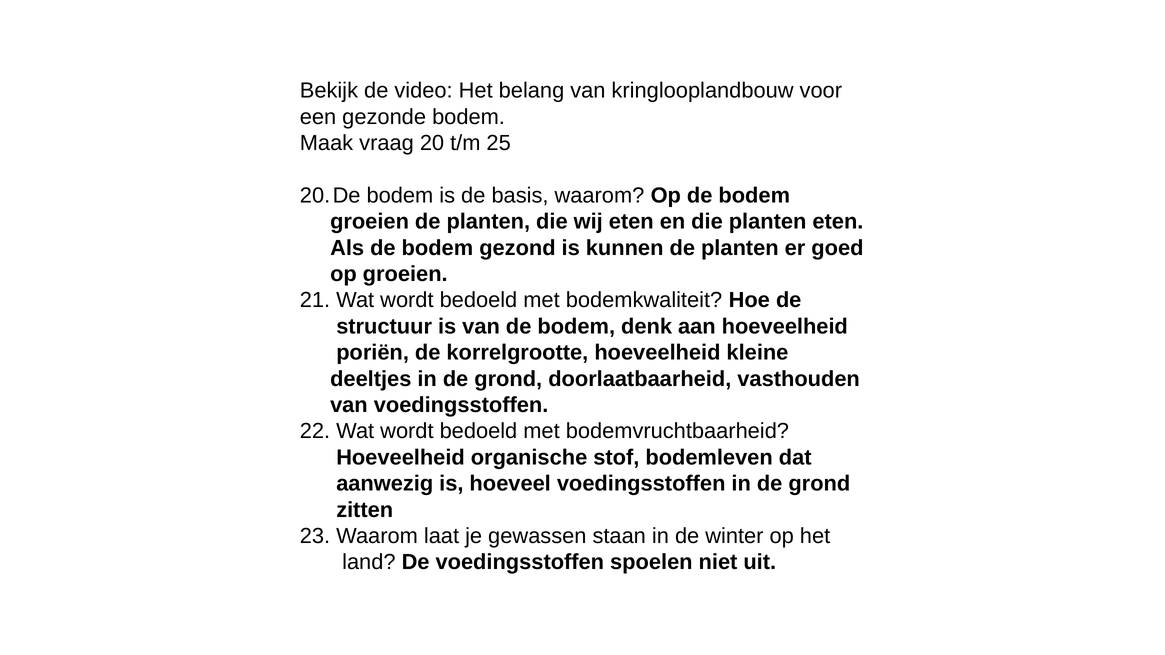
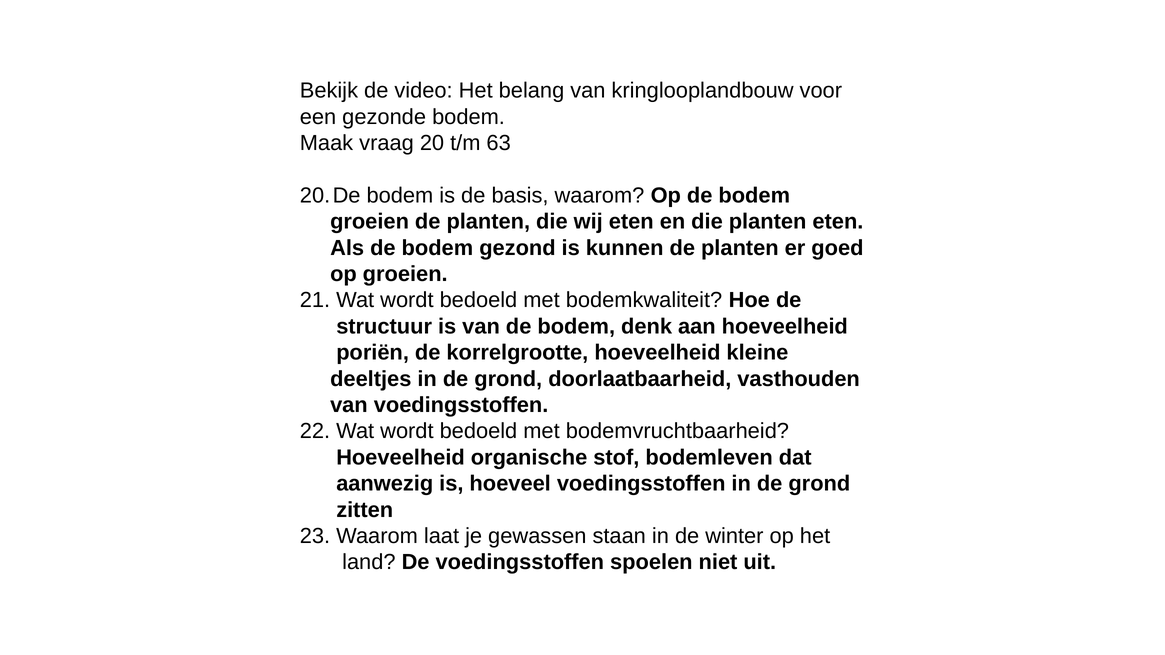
25: 25 -> 63 (499, 143)
